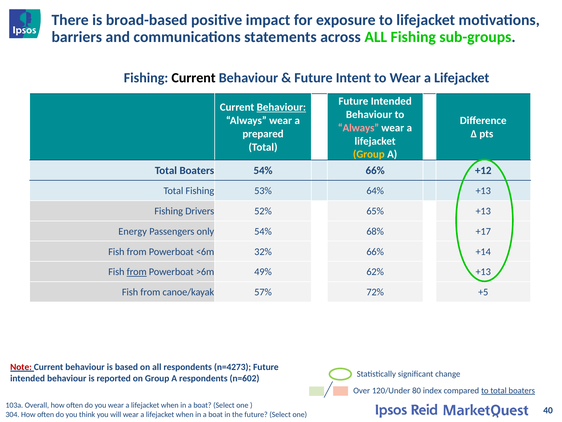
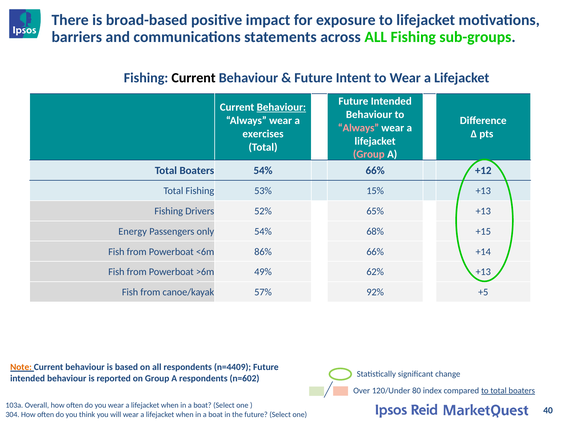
prepared: prepared -> exercises (263, 134)
Group colour: yellow -> pink (369, 154)
64%: 64% -> 15% (375, 191)
+17: +17 -> +15 (483, 231)
32%: 32% -> 86% (263, 251)
from underline: present -> none (137, 272)
72%: 72% -> 92% (375, 292)
Note colour: red -> orange (21, 367)
n=4273: n=4273 -> n=4409 (233, 367)
